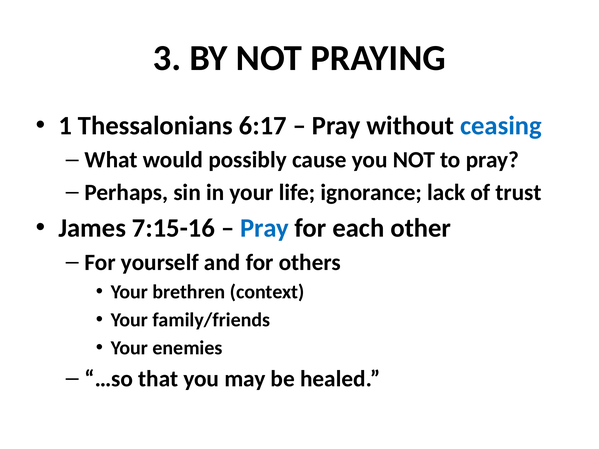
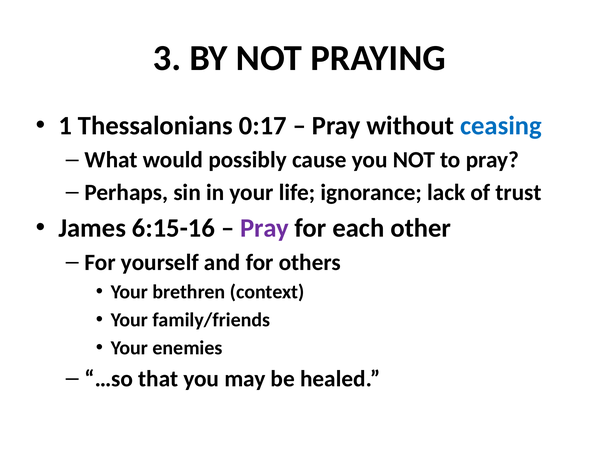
6:17: 6:17 -> 0:17 (263, 126)
7:15-16: 7:15-16 -> 6:15-16 (173, 228)
Pray colour: blue -> purple (265, 228)
